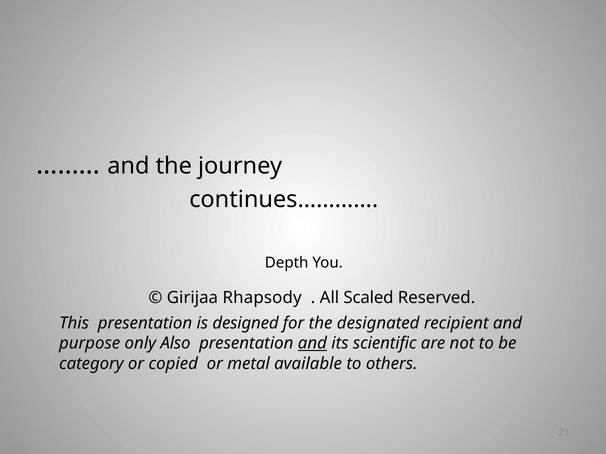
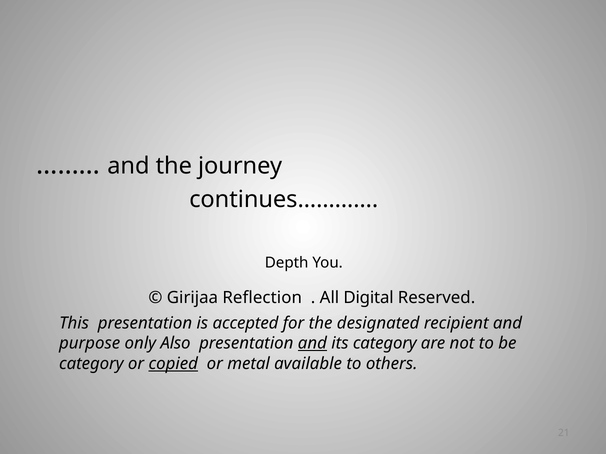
Rhapsody: Rhapsody -> Reflection (262, 298)
Scaled: Scaled -> Digital (369, 298)
designed: designed -> accepted (246, 323)
its scientific: scientific -> category (385, 344)
copied underline: none -> present (173, 364)
